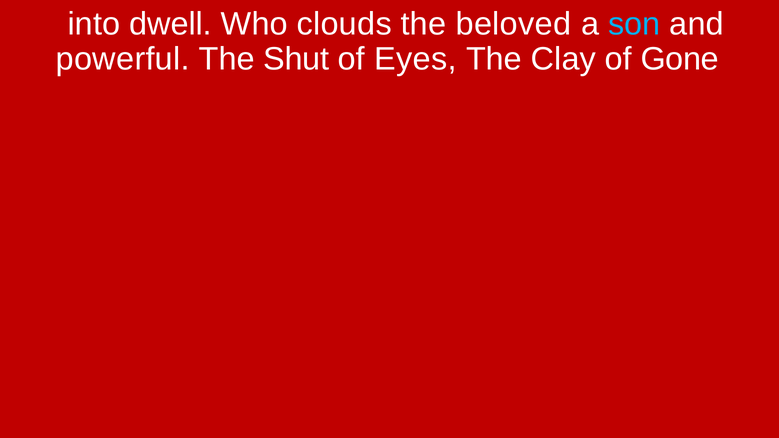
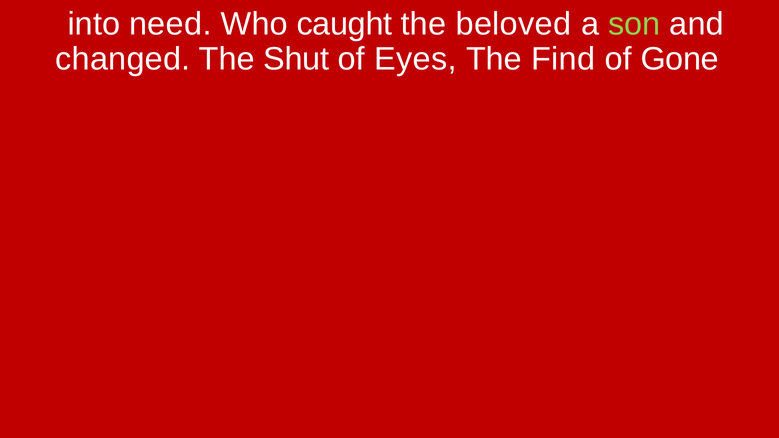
dwell: dwell -> need (170, 24)
clouds: clouds -> caught (344, 24)
son colour: light blue -> light green (634, 24)
powerful: powerful -> changed (123, 59)
Clay: Clay -> Find (563, 59)
